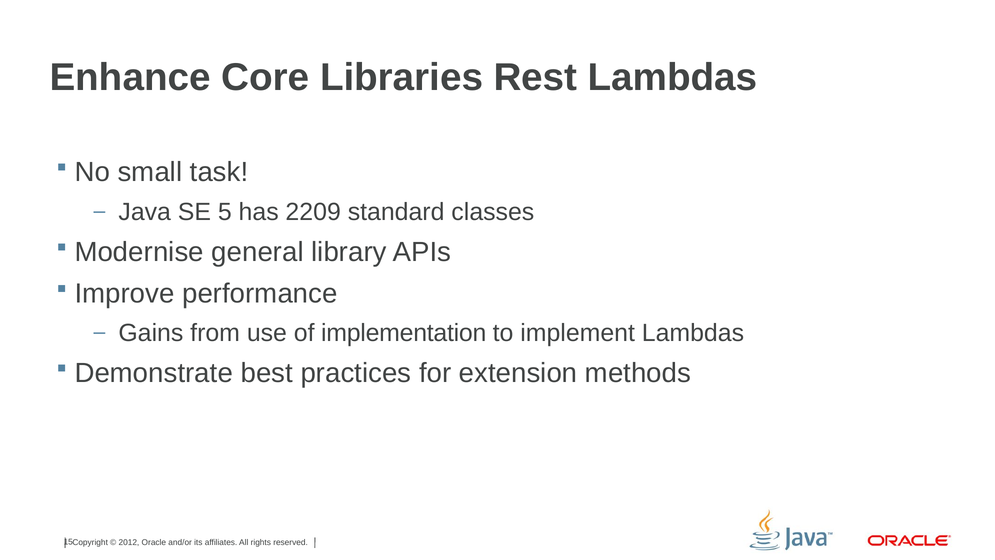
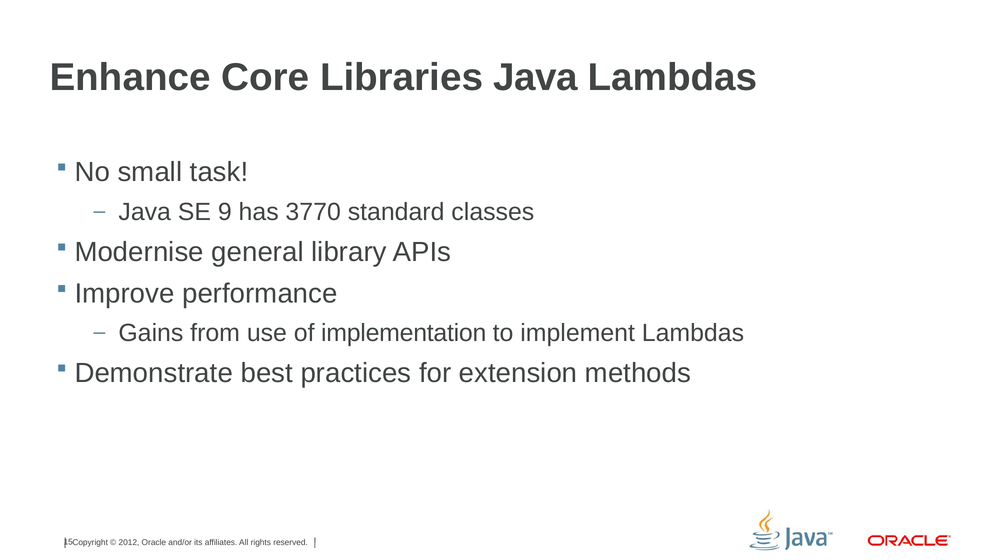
Libraries Rest: Rest -> Java (536, 77)
5: 5 -> 9 (225, 212)
2209: 2209 -> 3770 (313, 212)
